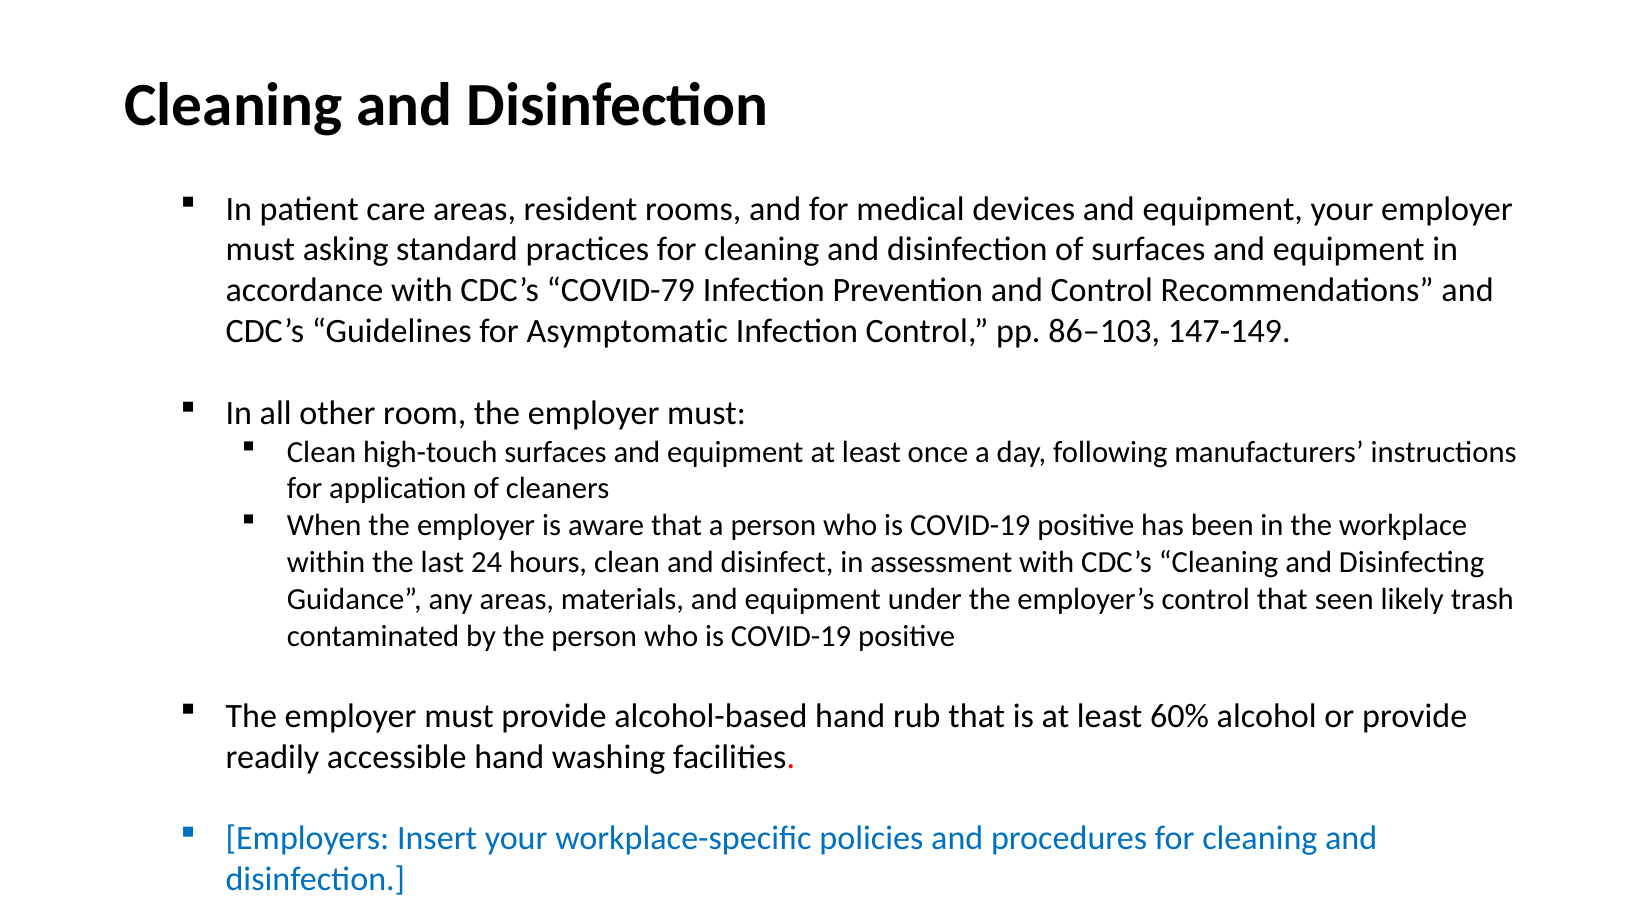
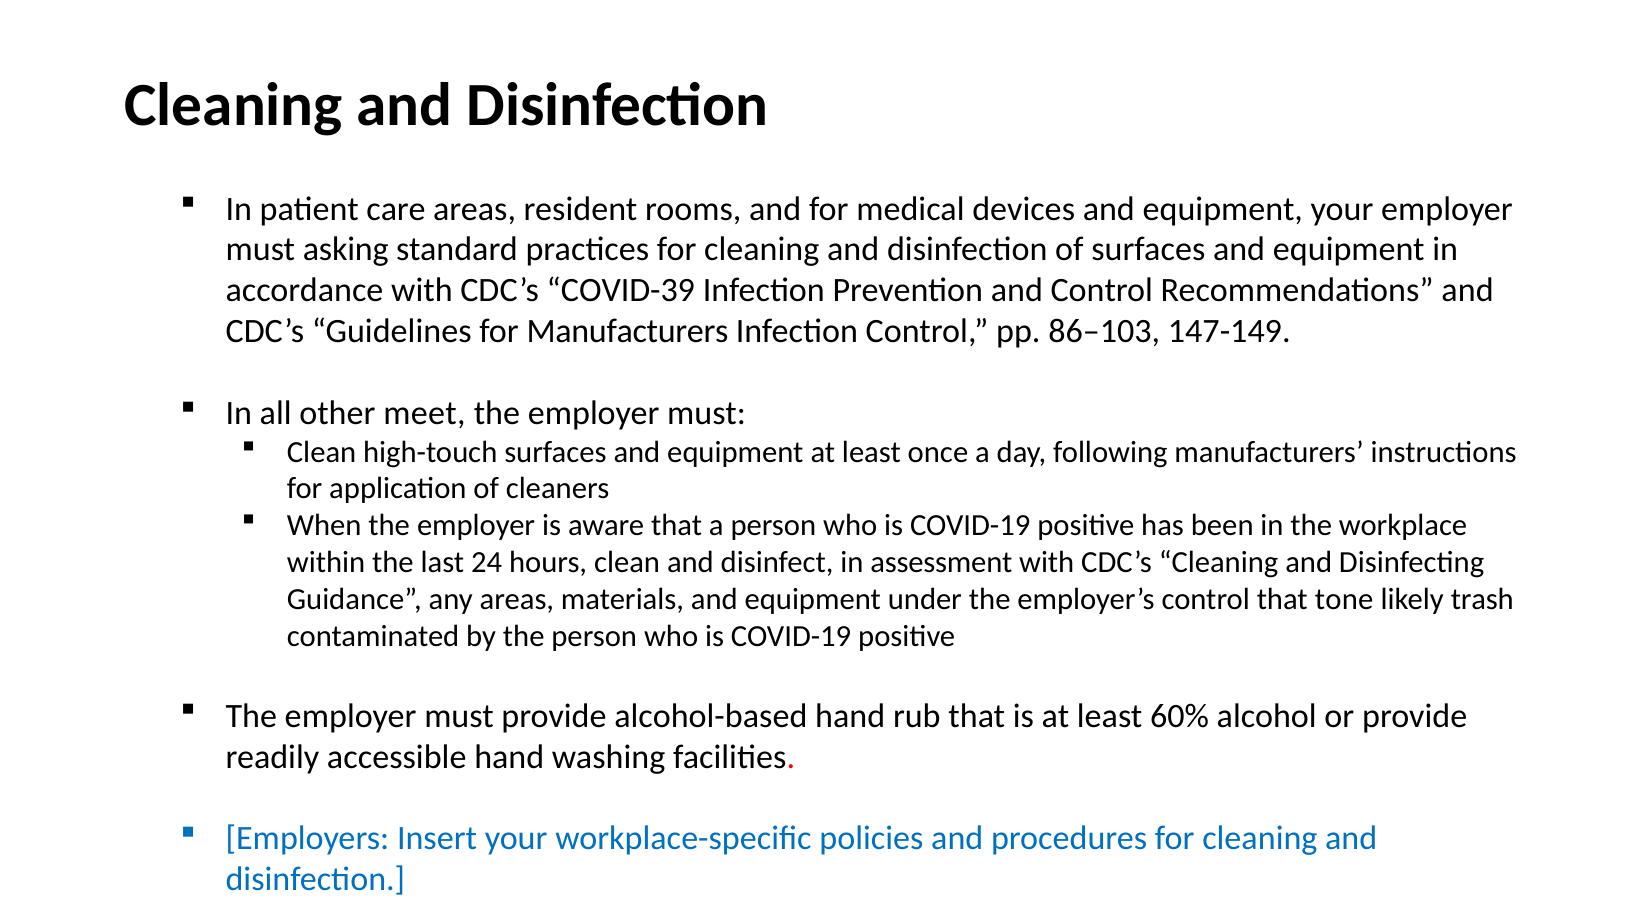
COVID-79: COVID-79 -> COVID-39 (621, 290)
for Asymptomatic: Asymptomatic -> Manufacturers (627, 331)
room: room -> meet (424, 413)
seen: seen -> tone (1344, 599)
